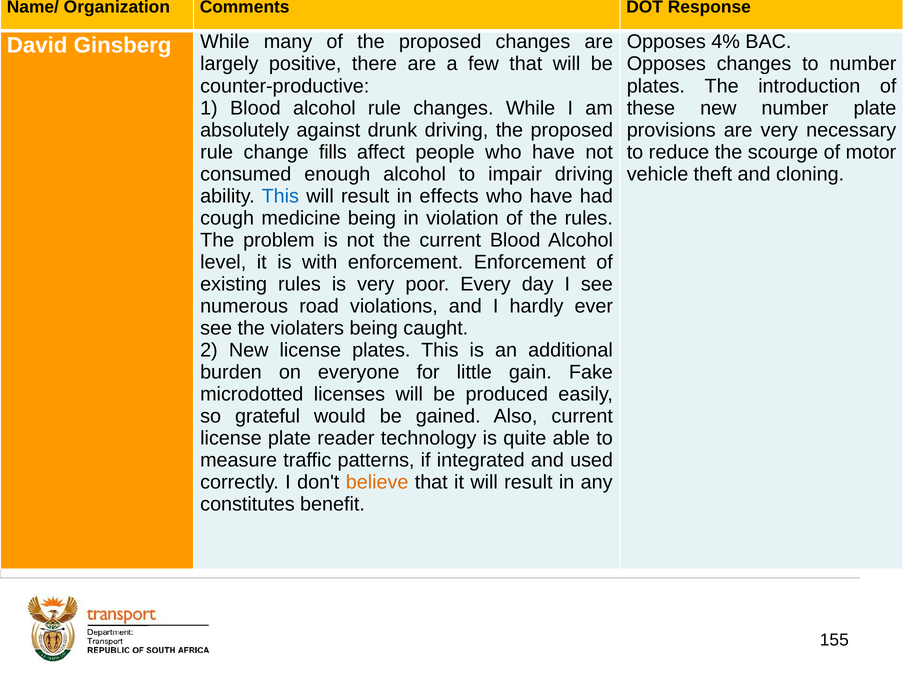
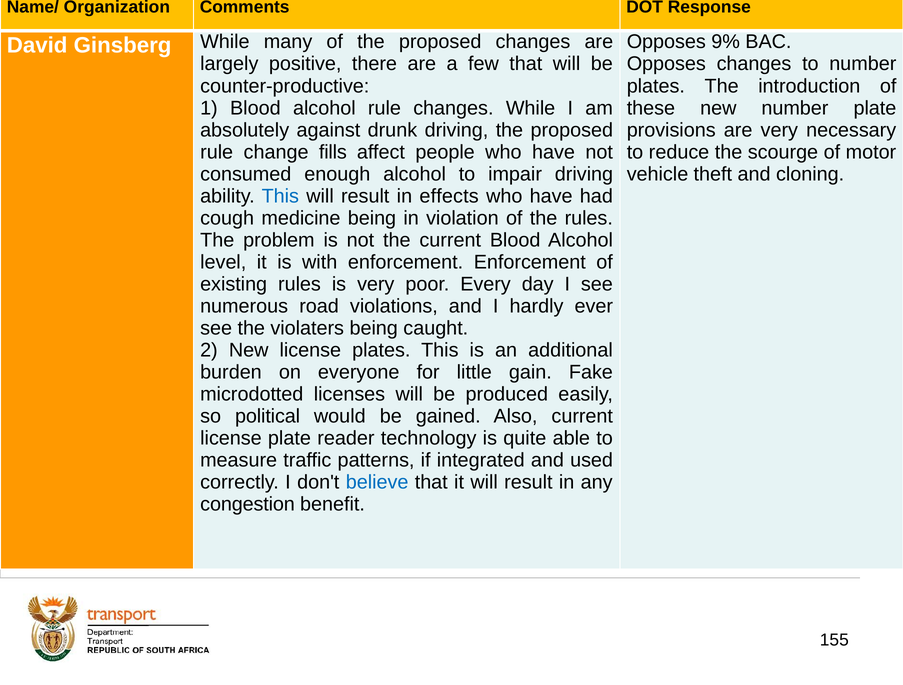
4%: 4% -> 9% (726, 42)
grateful: grateful -> political (268, 416)
believe colour: orange -> blue (377, 482)
constitutes: constitutes -> congestion (248, 505)
